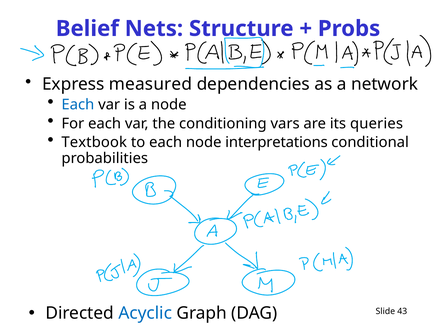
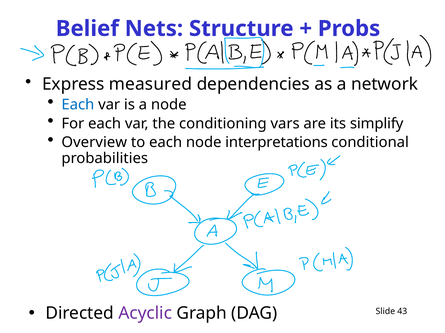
queries: queries -> simplify (377, 124)
Textbook: Textbook -> Overview (94, 143)
Acyclic colour: blue -> purple (145, 314)
